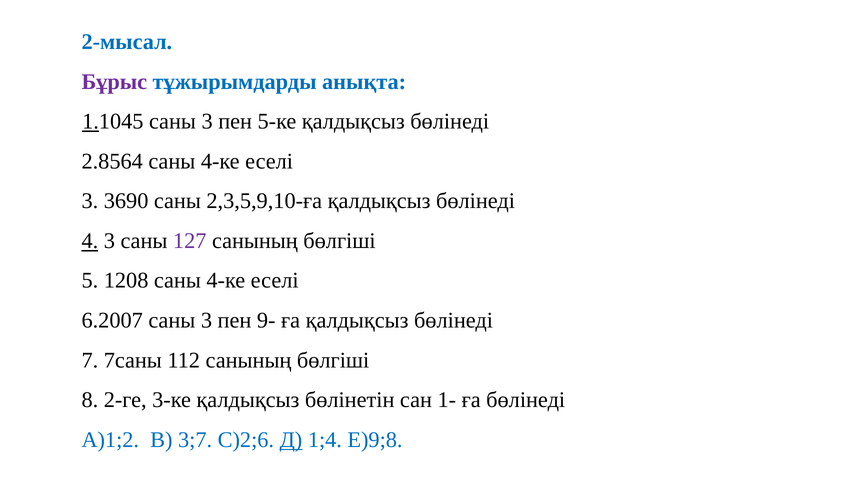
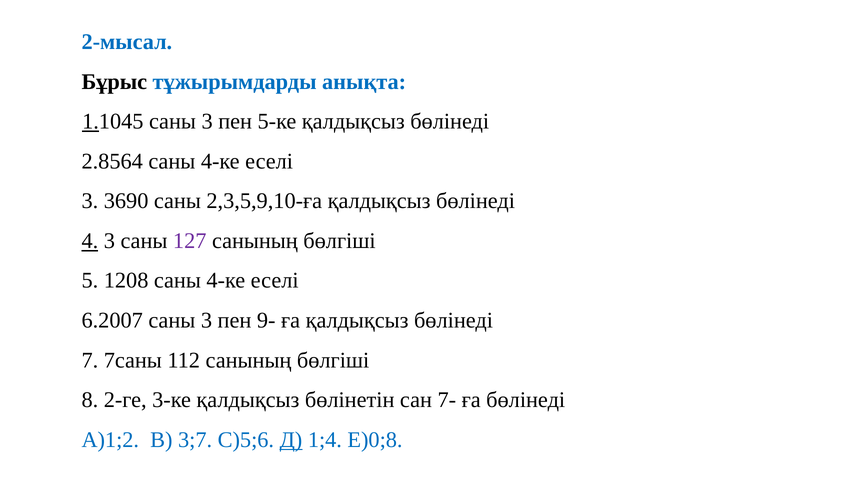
Бұрыс colour: purple -> black (114, 82)
1-: 1- -> 7- (447, 400)
С)2;6: С)2;6 -> С)5;6 (246, 439)
Е)9;8: Е)9;8 -> Е)0;8 (375, 439)
